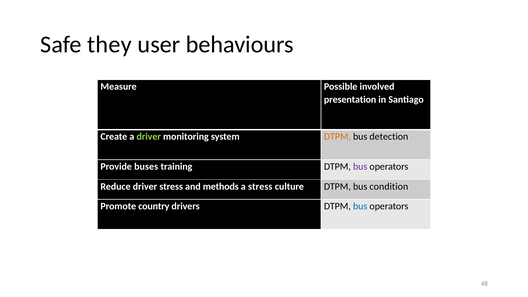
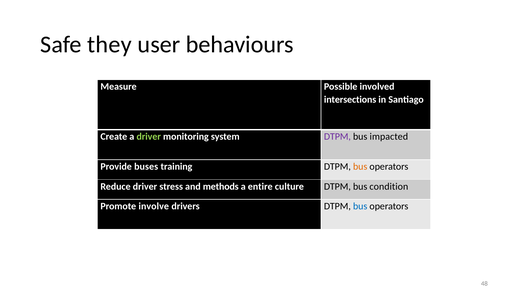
presentation: presentation -> intersections (350, 100)
DTPM colour: orange -> purple (337, 137)
detection: detection -> impacted (389, 137)
bus colour: purple -> orange (360, 167)
a stress: stress -> entire (260, 186)
country: country -> involve (154, 206)
